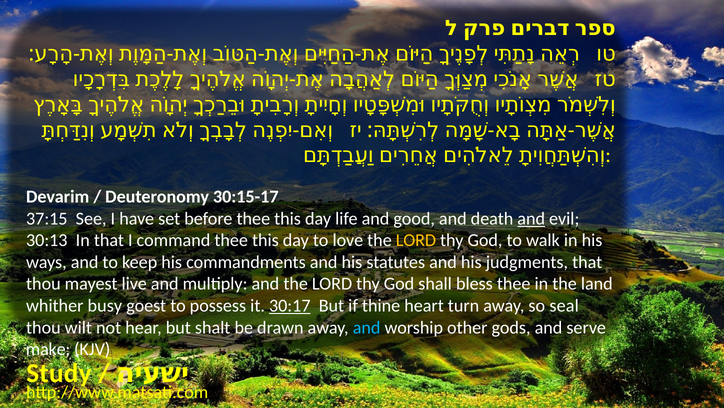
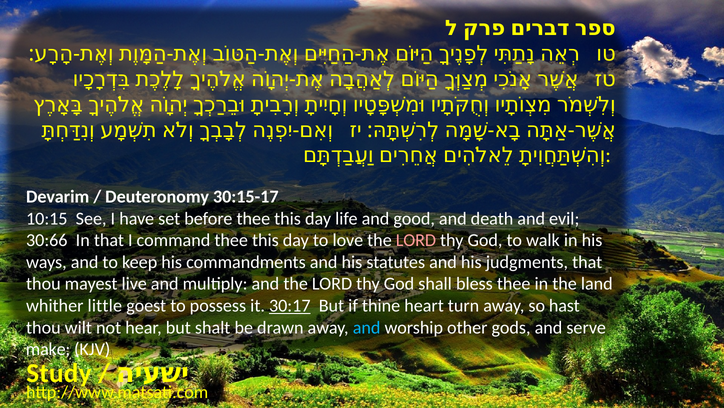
37:15: 37:15 -> 10:15 (47, 218)
and underline: present -> none (531, 218)
30:13: 30:13 -> 30:66 (47, 240)
LORD colour: yellow -> pink (416, 240)
busy: busy -> little (105, 305)
seal: seal -> hast (564, 305)
